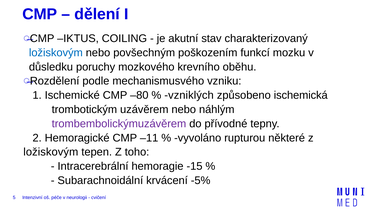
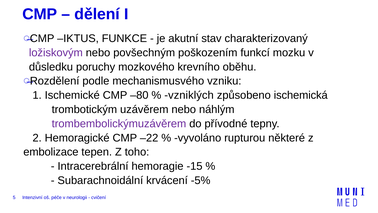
COILING: COILING -> FUNKCE (124, 38)
ložiskovým colour: blue -> purple (56, 53)
–11: –11 -> –22 (149, 138)
ložiskovým: ložiskovým -> embolizace (51, 152)
